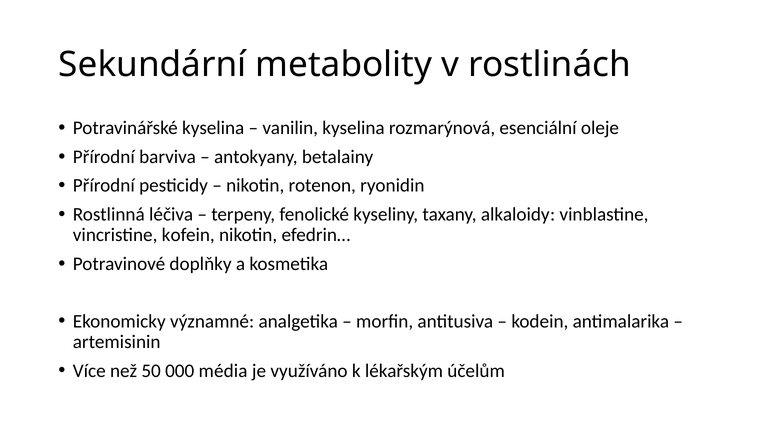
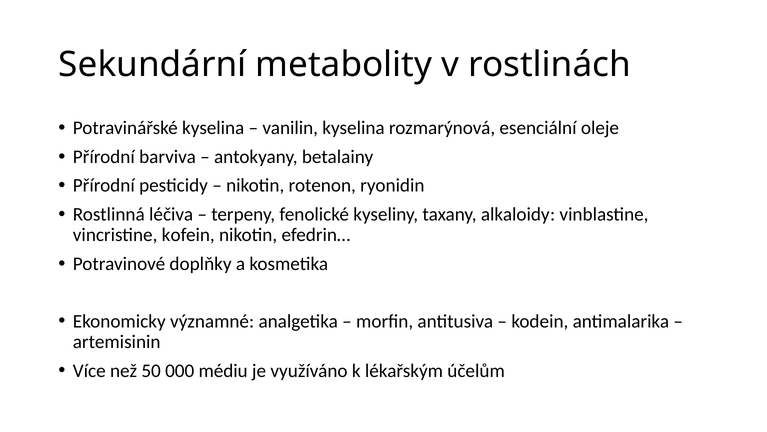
média: média -> médiu (223, 370)
